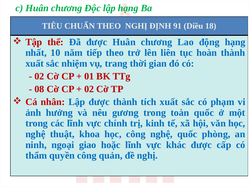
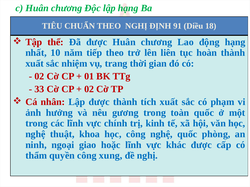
08: 08 -> 33 (39, 89)
quản: quản -> xung (111, 156)
